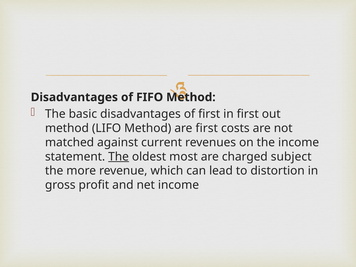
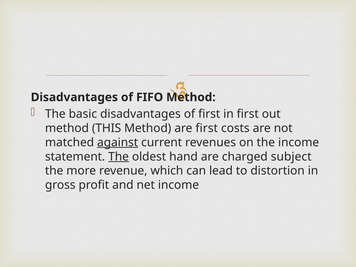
LIFO: LIFO -> THIS (107, 128)
against underline: none -> present (118, 142)
most: most -> hand (183, 157)
